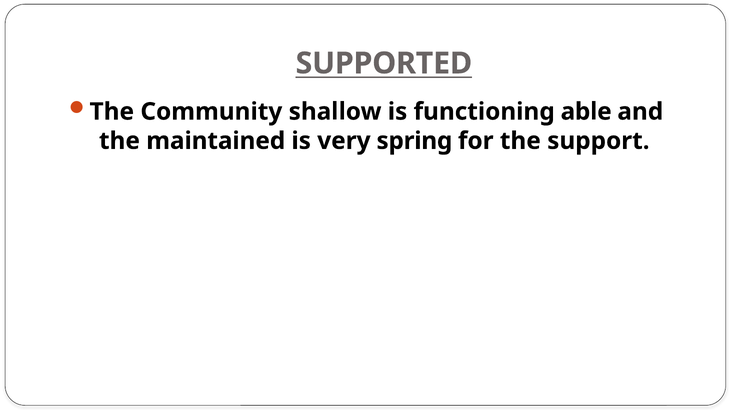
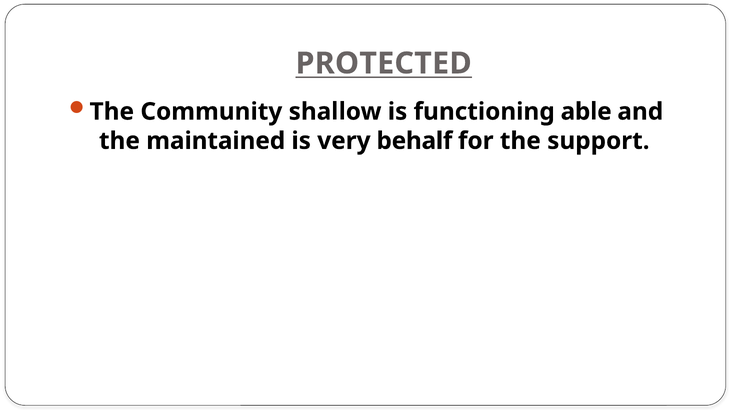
SUPPORTED: SUPPORTED -> PROTECTED (384, 63)
spring: spring -> behalf (414, 141)
